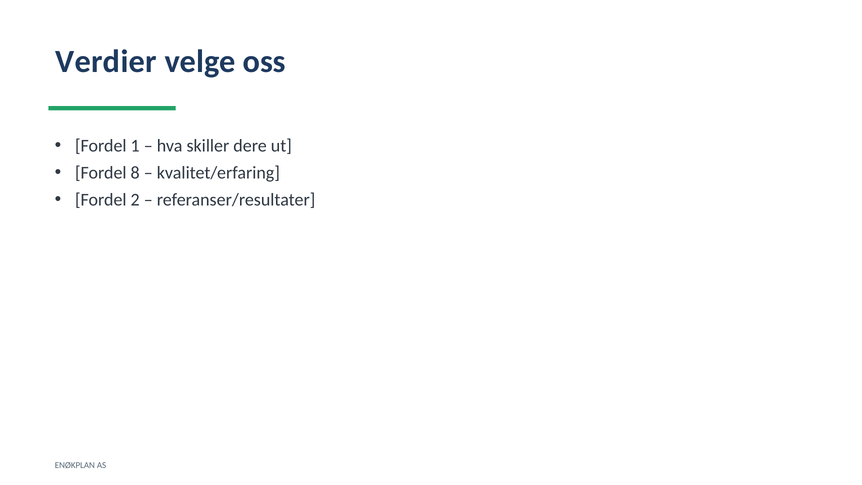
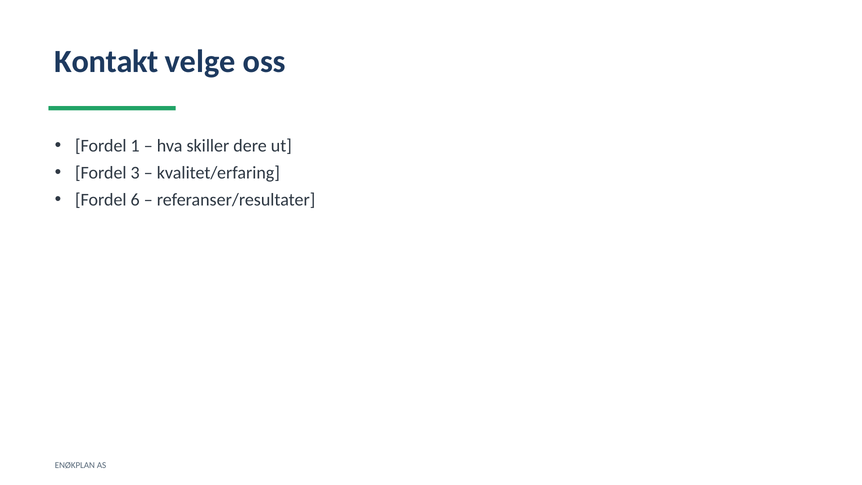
Verdier: Verdier -> Kontakt (106, 62)
8: 8 -> 3 (135, 173)
2: 2 -> 6 (135, 200)
